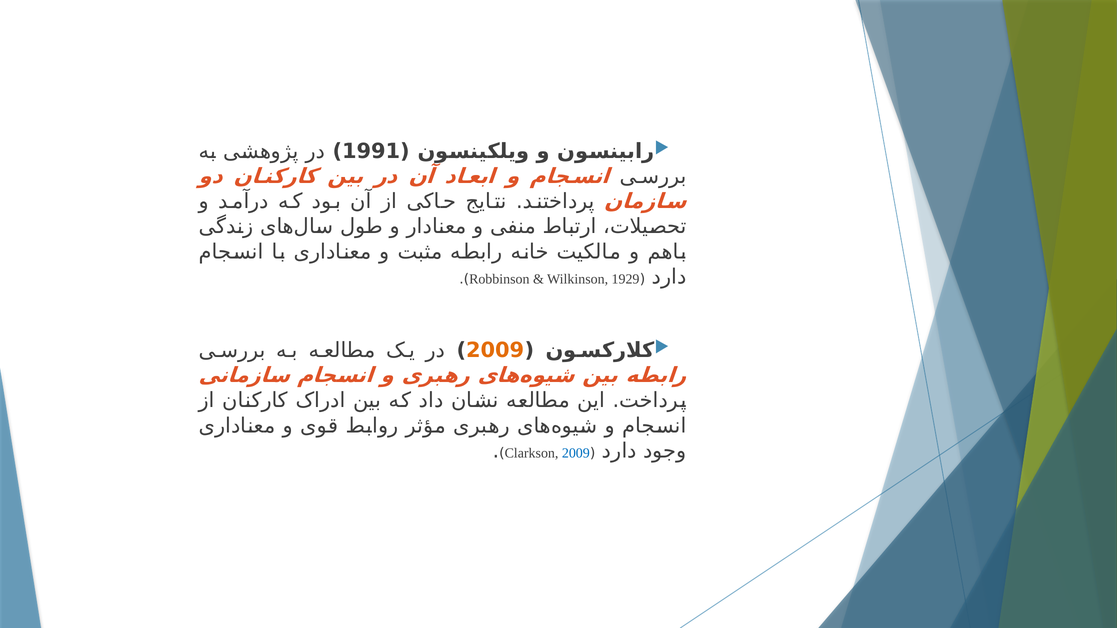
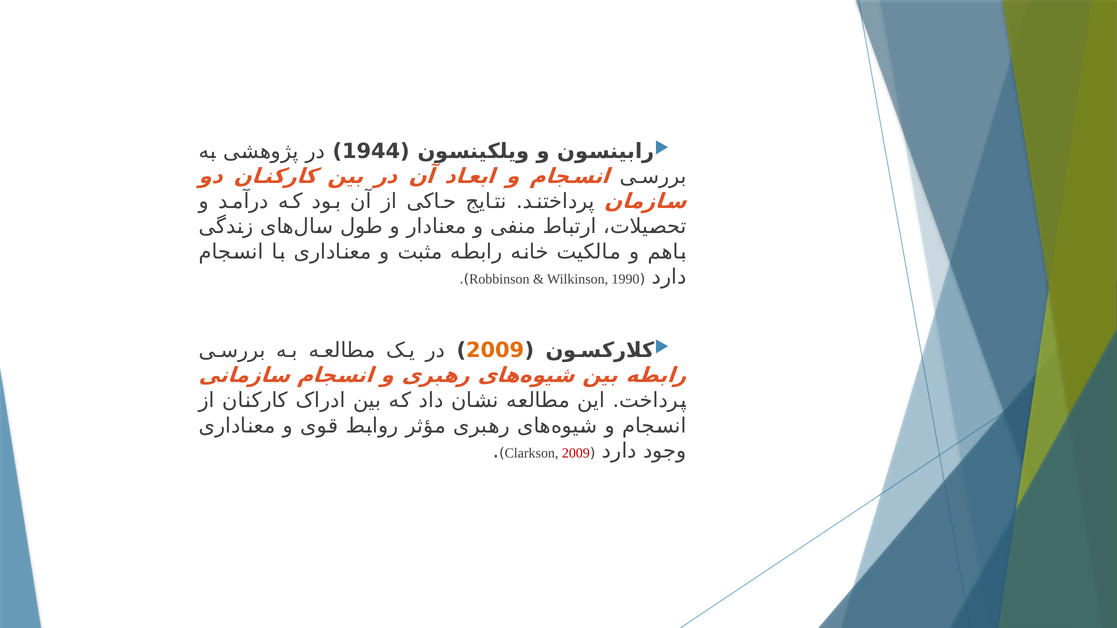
1991: 1991 -> 1944 (371, 151)
1929: 1929 -> 1990 (626, 279)
2009 colour: blue -> red (576, 453)
